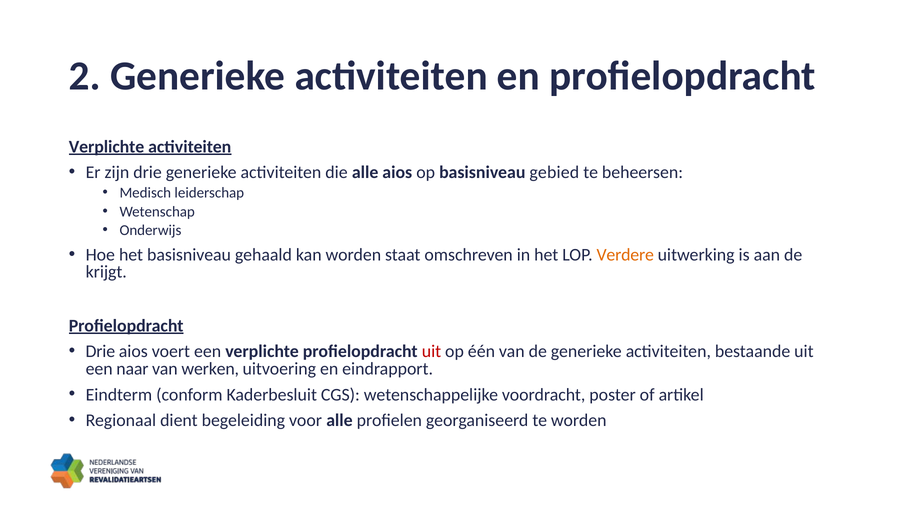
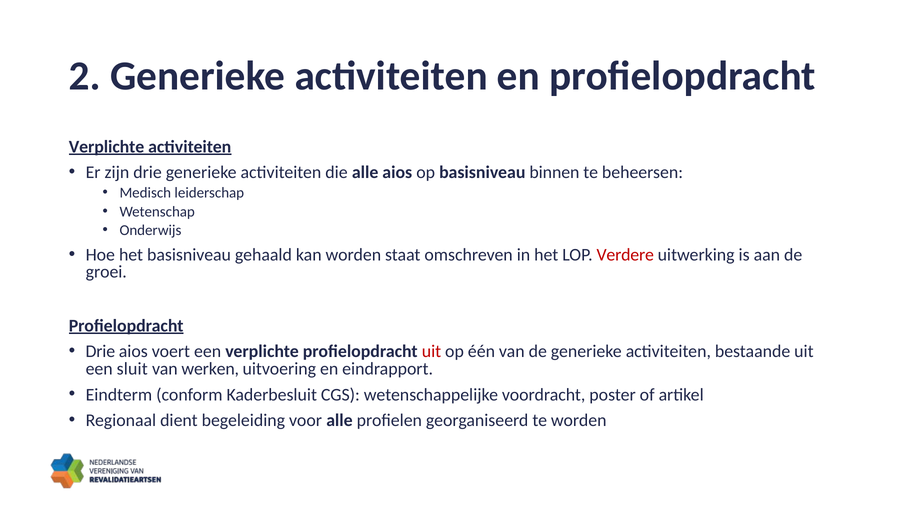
gebied: gebied -> binnen (554, 172)
Verdere colour: orange -> red (625, 254)
krijgt: krijgt -> groei (106, 272)
naar: naar -> sluit (132, 368)
